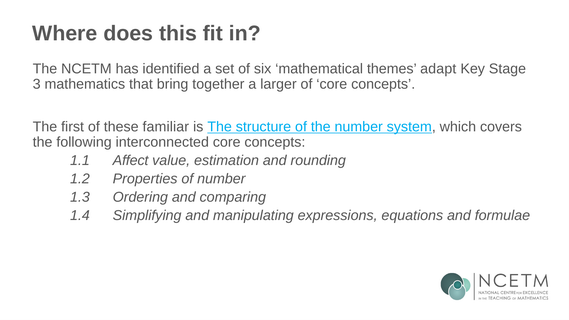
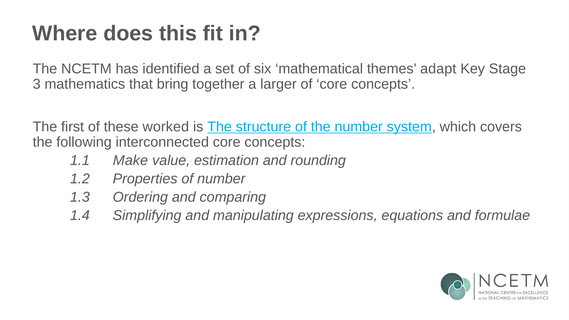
familiar: familiar -> worked (166, 127)
Affect: Affect -> Make (130, 161)
